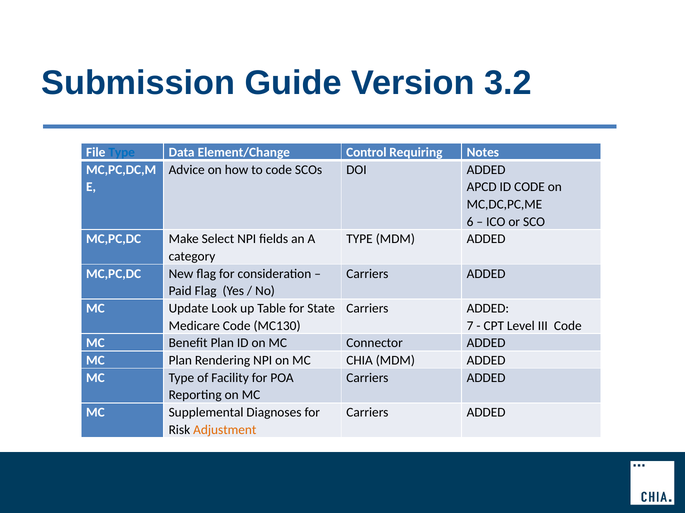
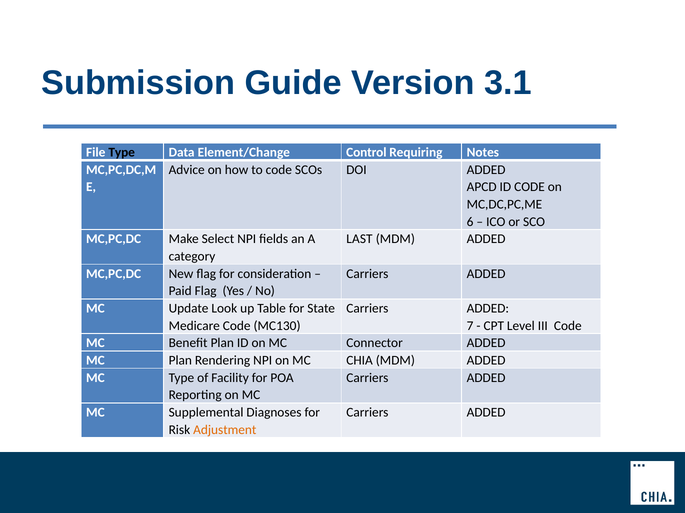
3.2: 3.2 -> 3.1 (508, 83)
Type colour: blue -> black (122, 153)
TYPE: TYPE -> LAST (359, 239)
